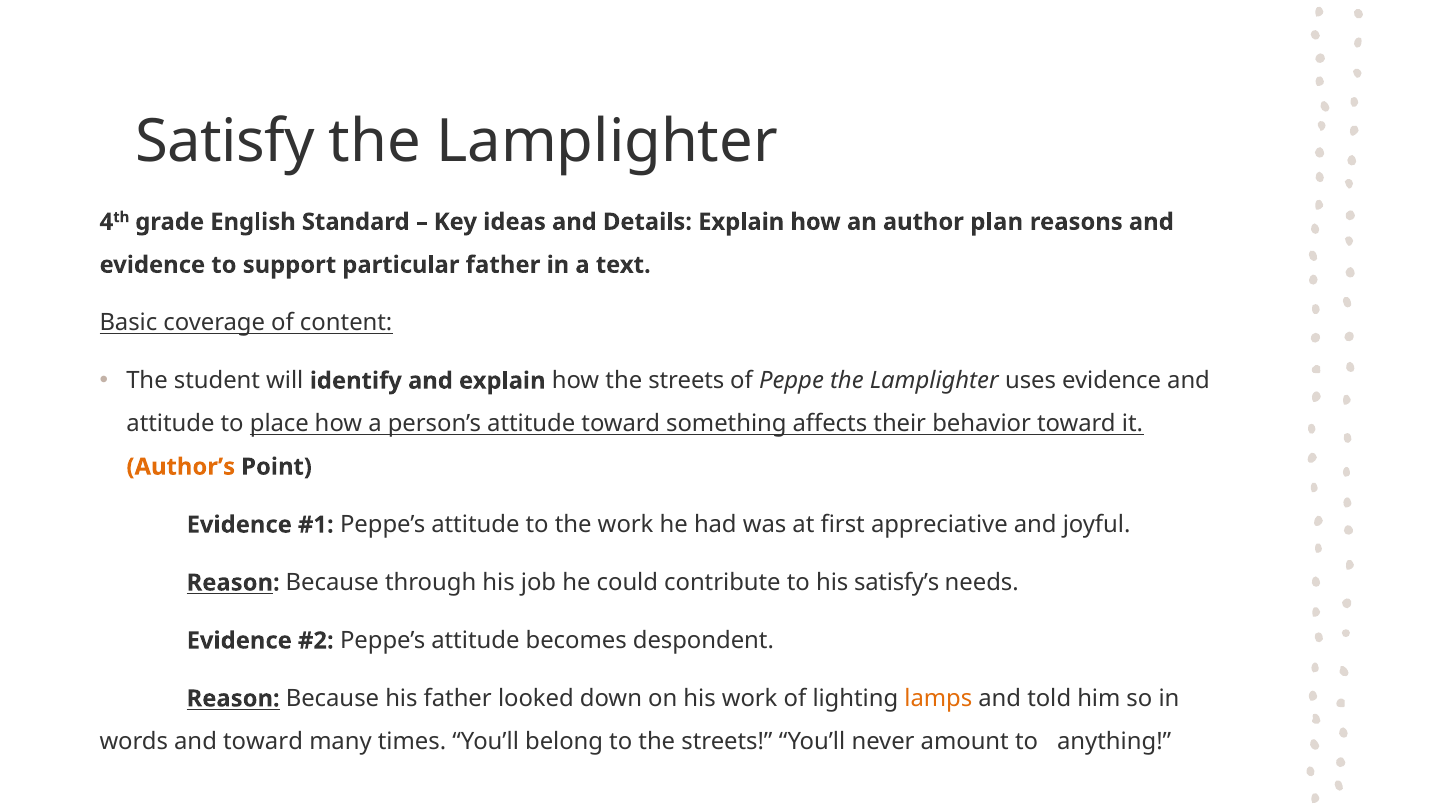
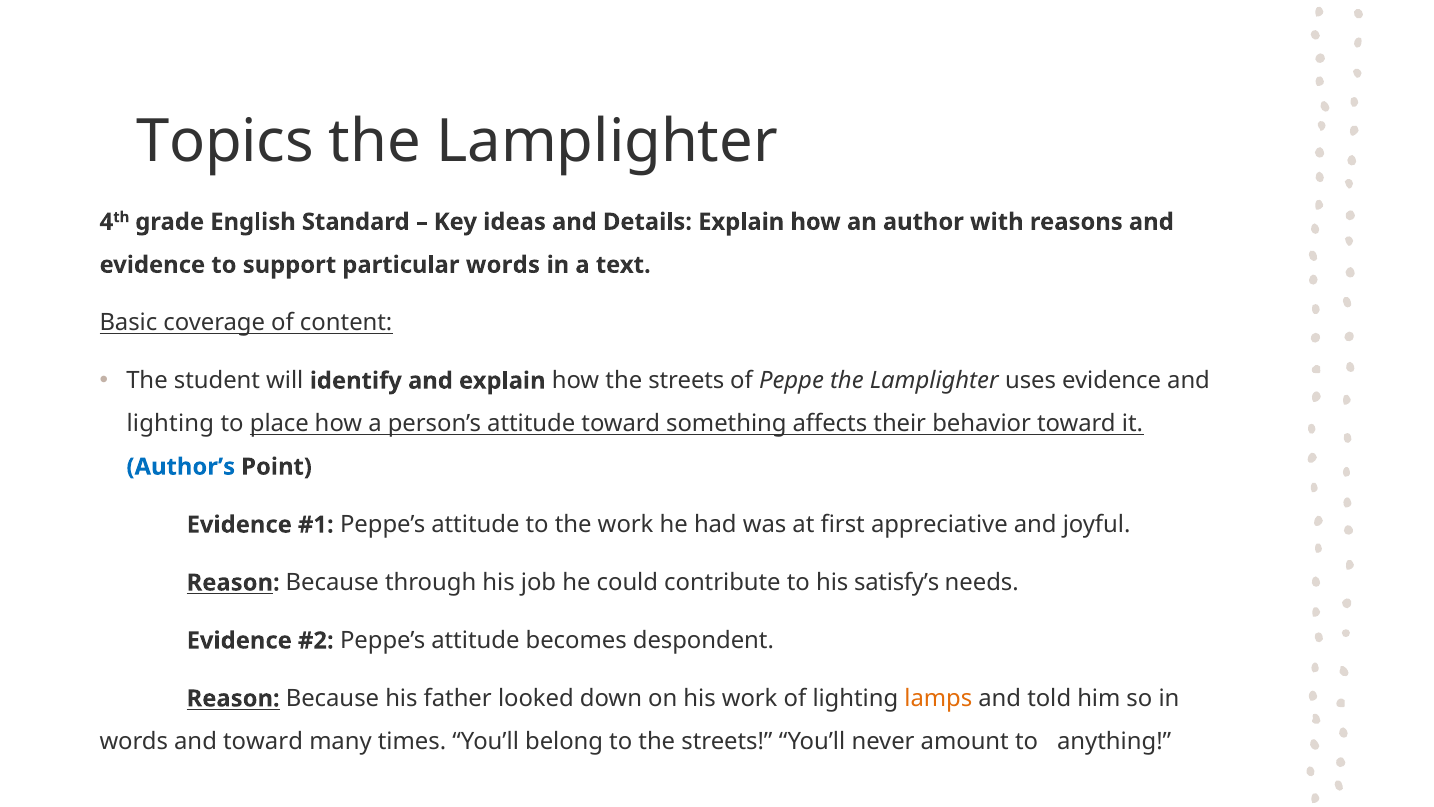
Satisfy: Satisfy -> Topics (225, 141)
plan: plan -> with (997, 222)
particular father: father -> words (503, 265)
attitude: attitude -> lighting (170, 424)
Author’s colour: orange -> blue (181, 467)
